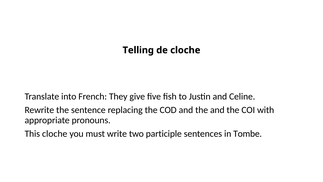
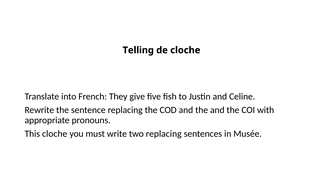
two participle: participle -> replacing (164, 134)
Tombe: Tombe -> Musée (248, 134)
